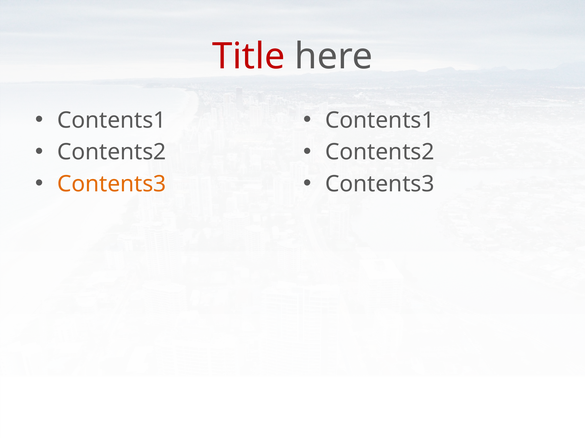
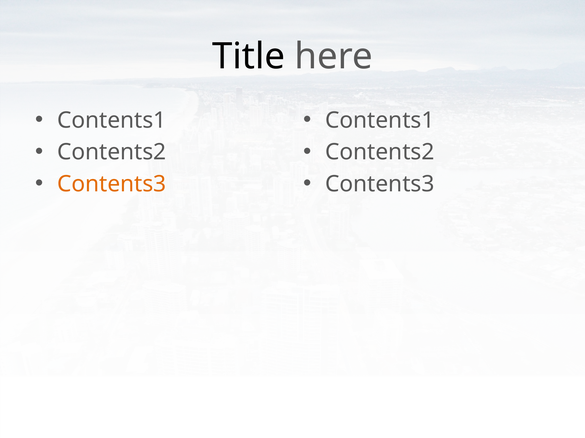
Title colour: red -> black (249, 57)
